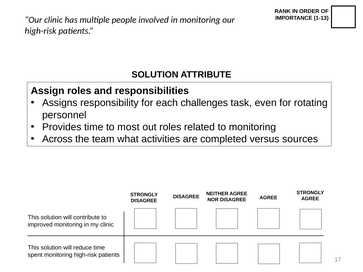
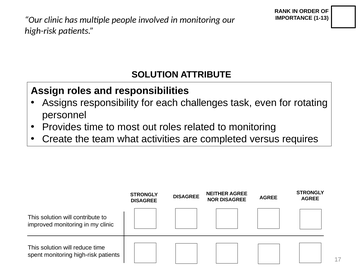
Across: Across -> Create (57, 139)
sources: sources -> requires (300, 139)
